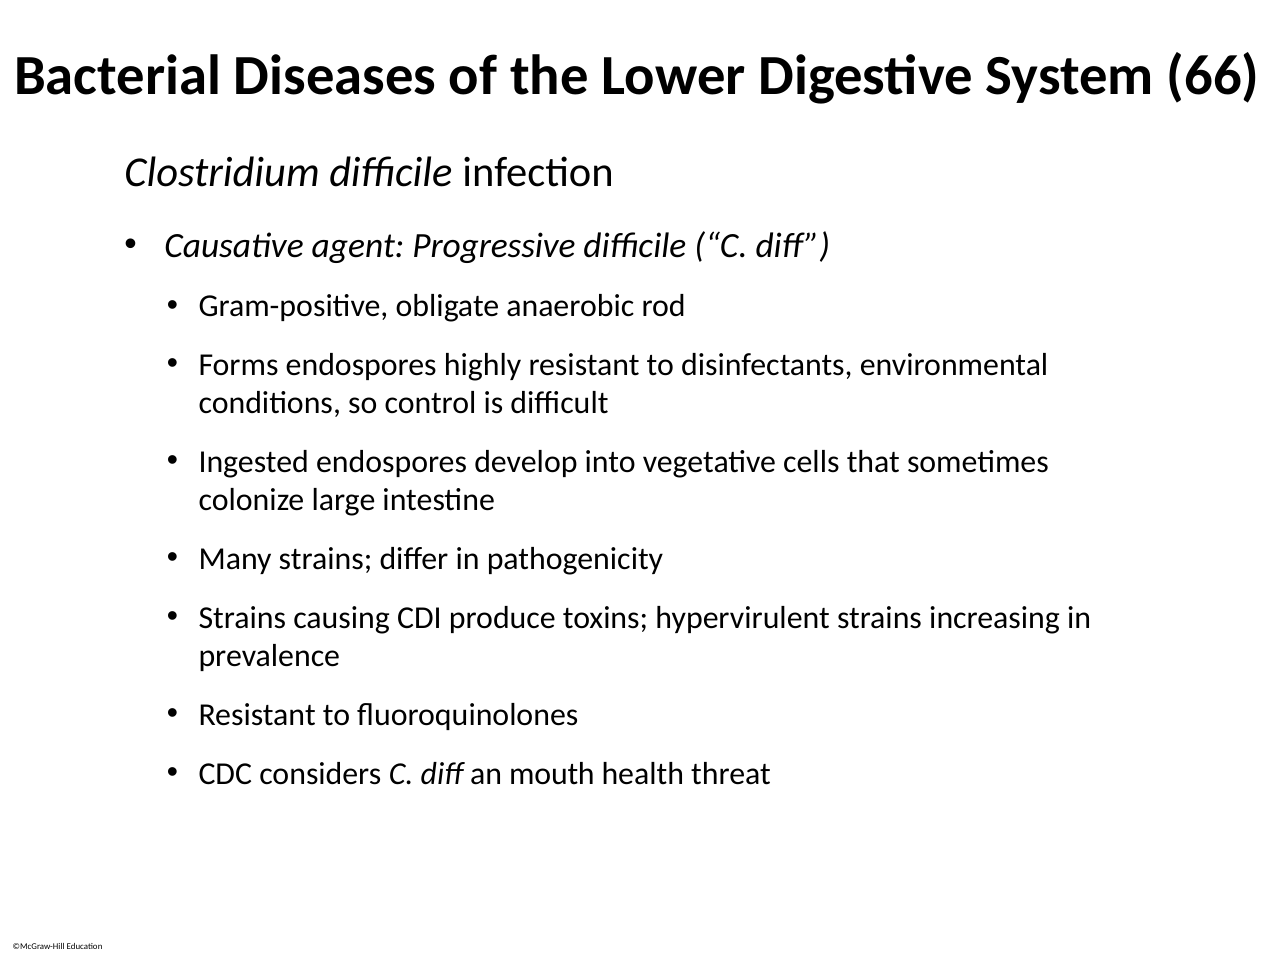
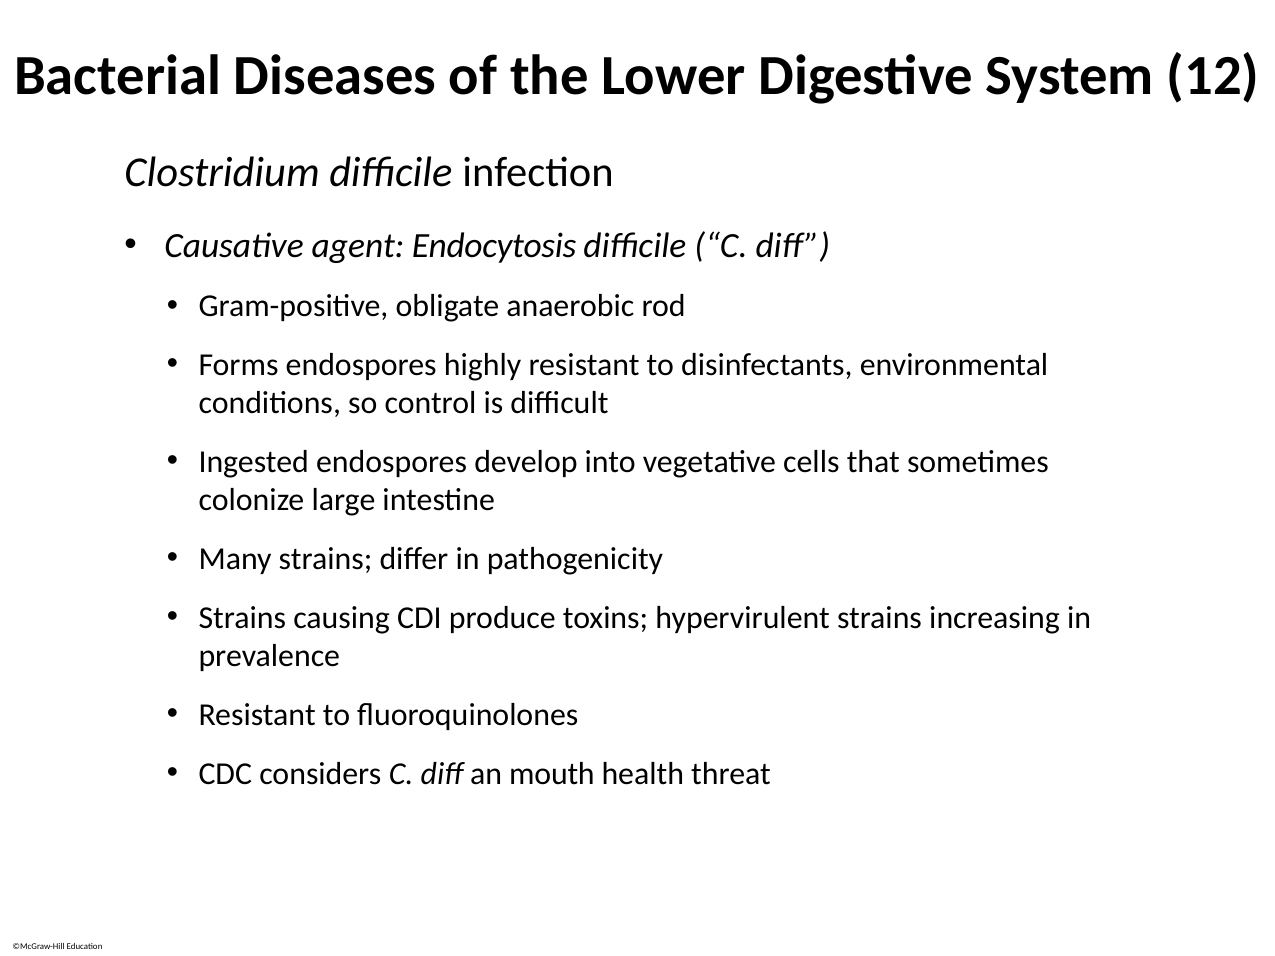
66: 66 -> 12 (1213, 76)
Progressive: Progressive -> Endocytosis (494, 246)
